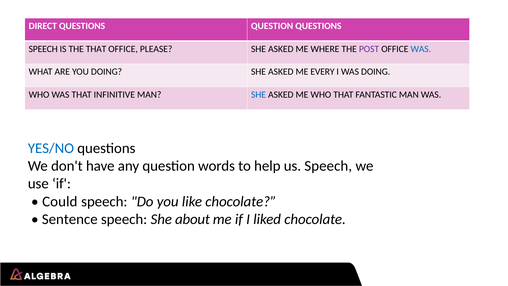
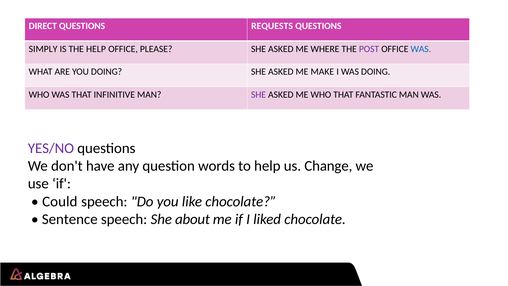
QUESTIONS QUESTION: QUESTION -> REQUESTS (272, 26)
SPEECH: SPEECH -> SIMPLY (43, 49)
THE THAT: THAT -> HELP (96, 49)
EVERY: EVERY -> MAKE (322, 72)
SHE colour: blue -> purple (259, 95)
YES/NO colour: blue -> purple (51, 148)
us Speech: Speech -> Change (328, 166)
